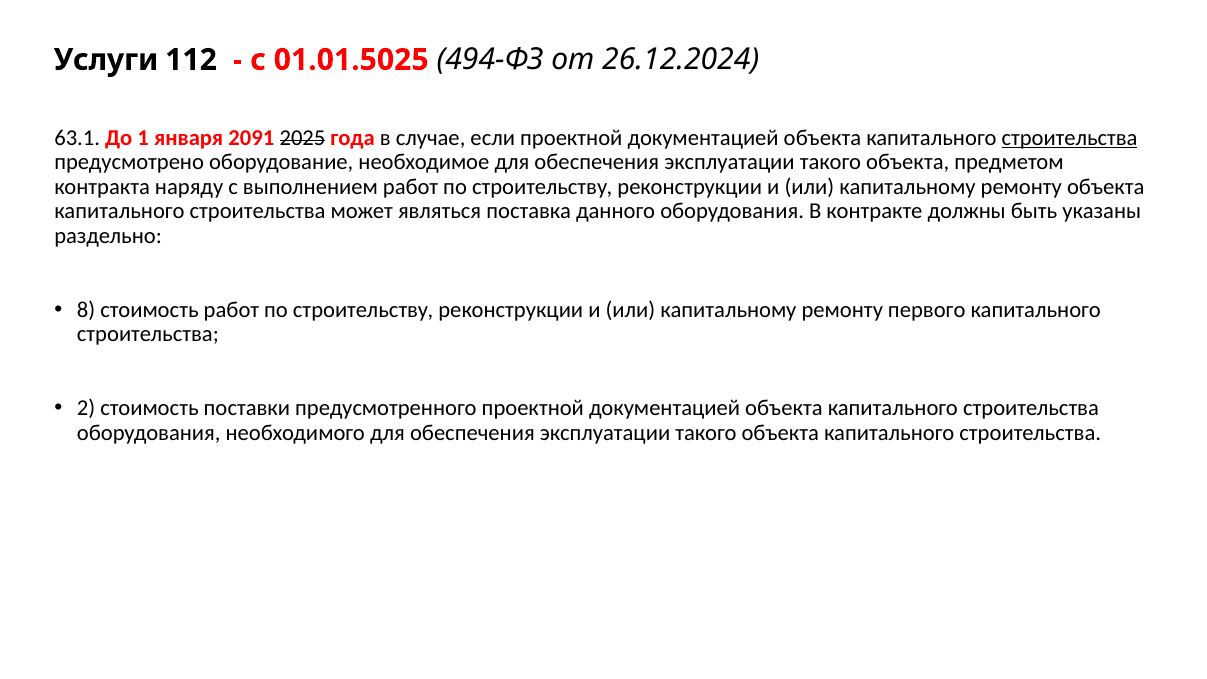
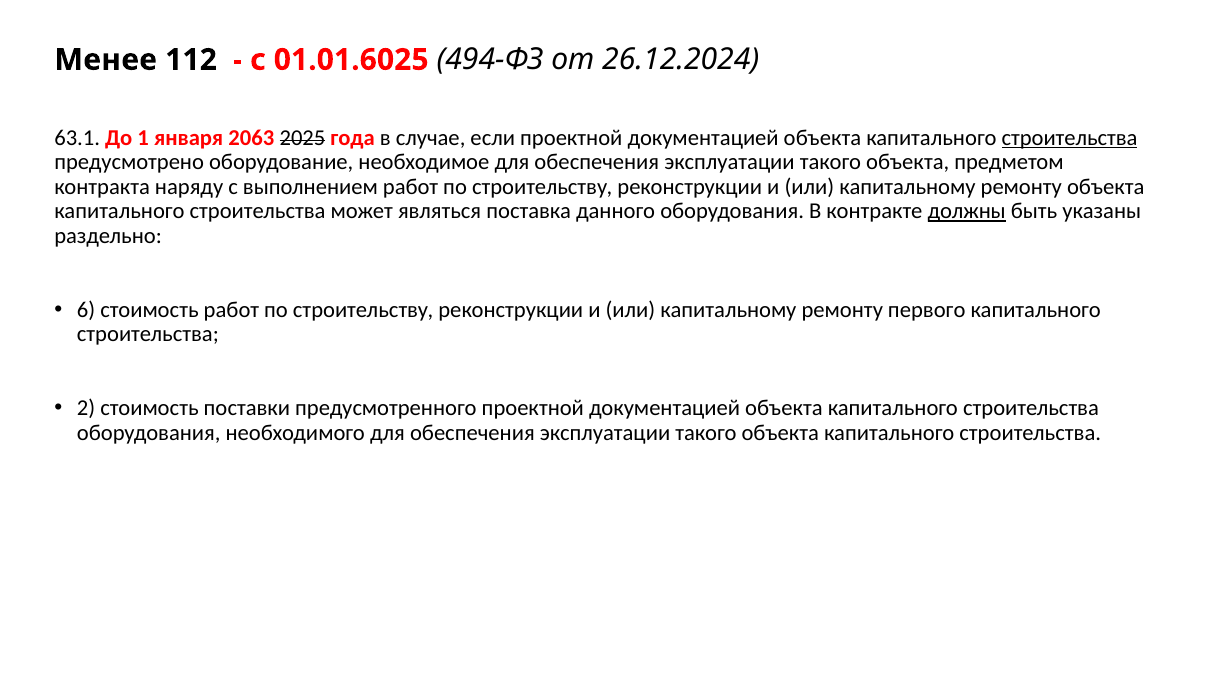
Услуги: Услуги -> Менее (106, 60)
01.01.5025: 01.01.5025 -> 01.01.6025 (351, 60)
2091: 2091 -> 2063 (251, 138)
должны underline: none -> present (967, 211)
8: 8 -> 6 (86, 310)
